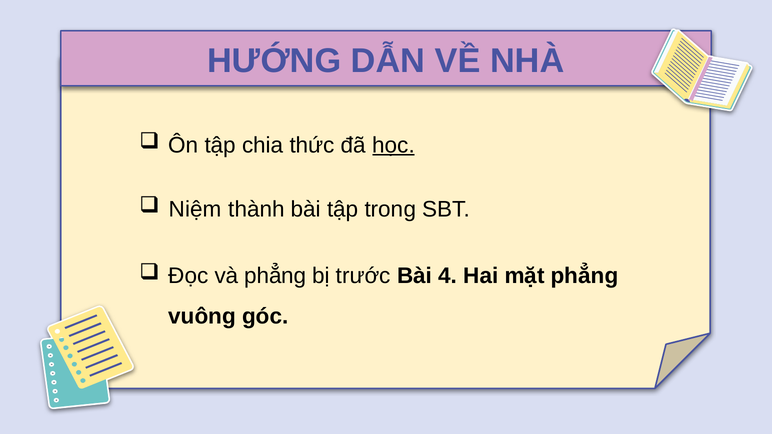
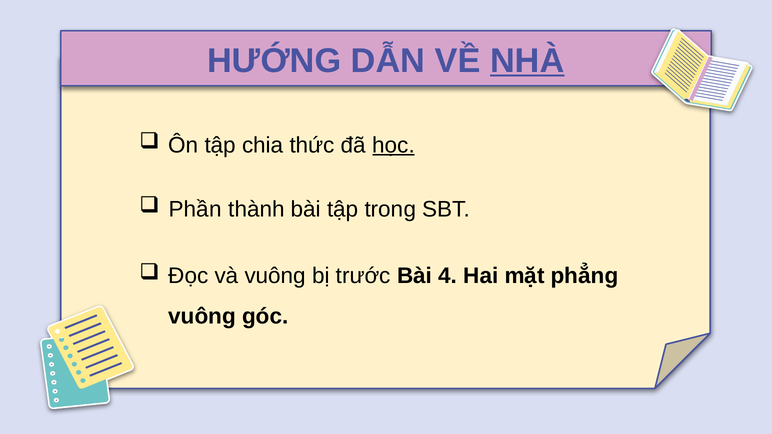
NHÀ underline: none -> present (527, 61)
Niệm: Niệm -> Phần (195, 209)
và phẳng: phẳng -> vuông (275, 276)
